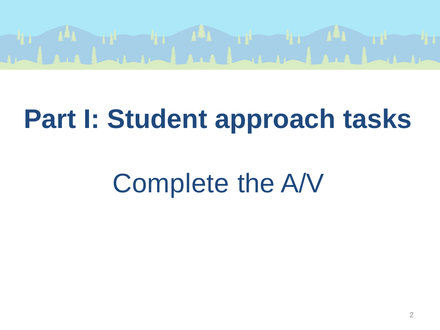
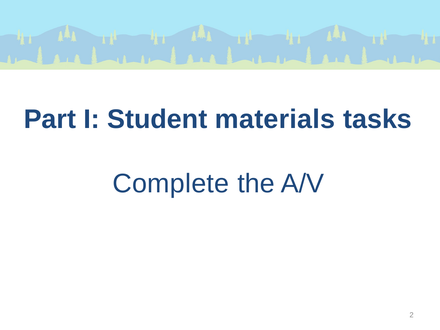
approach: approach -> materials (275, 119)
